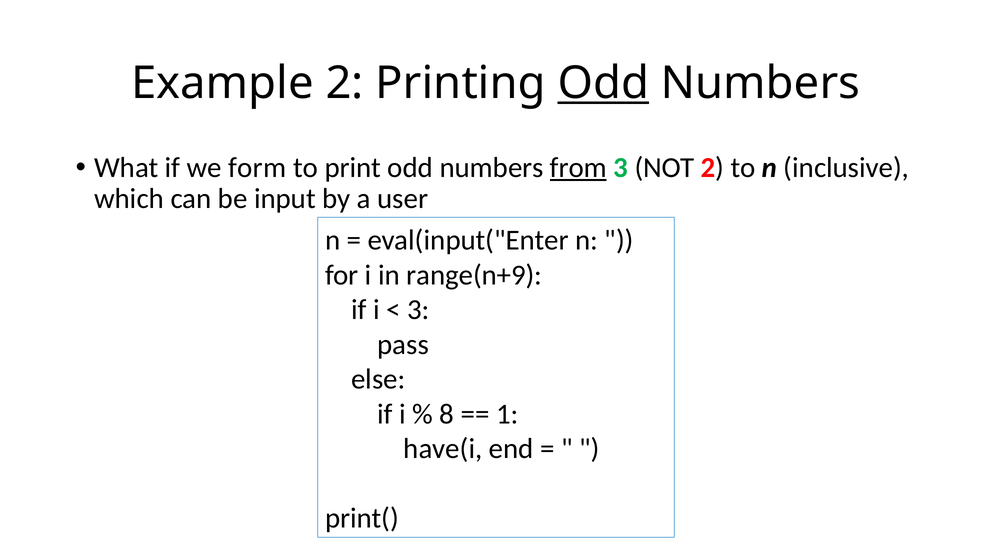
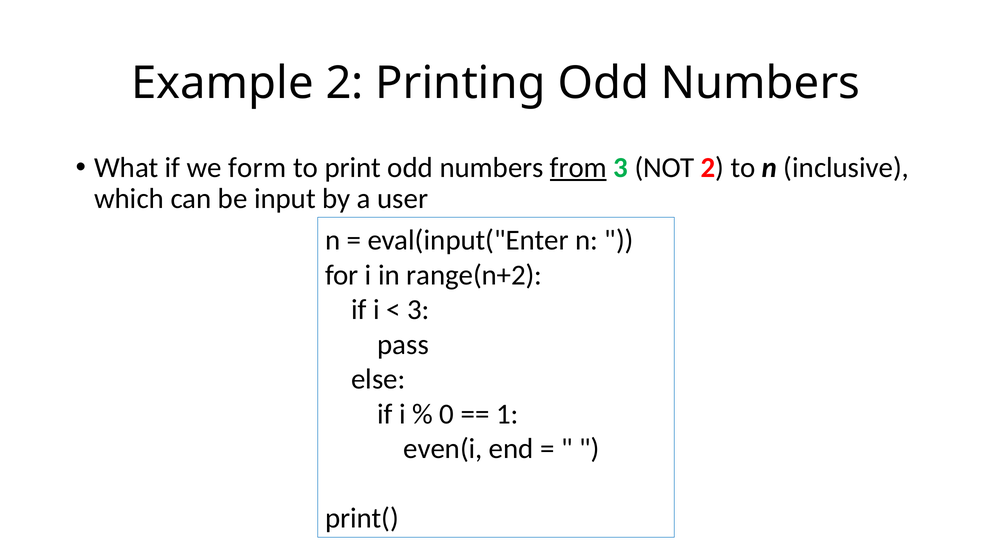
Odd underline: present -> none (603, 83)
range(n+9: range(n+9 -> range(n+2 (474, 275)
8: 8 -> 0 (447, 414)
have(i: have(i -> even(i (443, 449)
